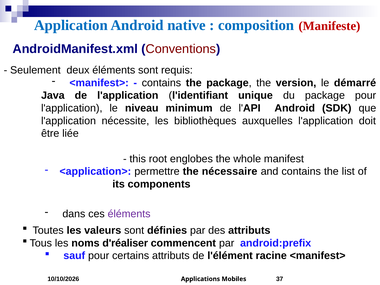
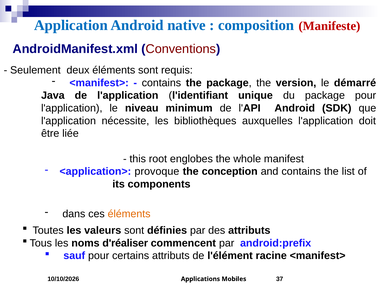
permettre: permettre -> provoque (157, 171)
nécessaire: nécessaire -> conception (230, 171)
éléments colour: purple -> orange (129, 214)
